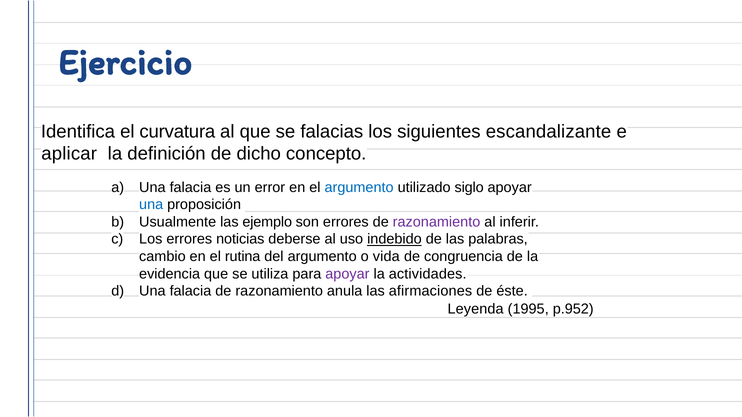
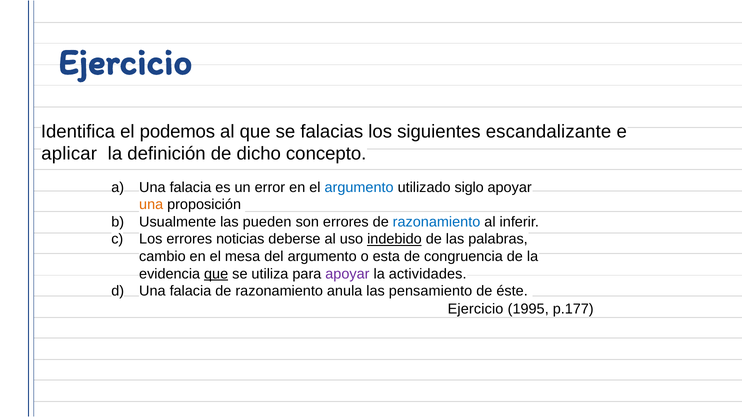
curvatura: curvatura -> podemos (177, 132)
una colour: blue -> orange (151, 205)
ejemplo: ejemplo -> pueden (267, 222)
razonamiento colour: purple -> blue (437, 222)
rutina: rutina -> mesa (243, 257)
vida: vida -> esta (386, 257)
que underline: none -> present (216, 274)
afirmaciones: afirmaciones -> pensamiento (431, 291)
Leyenda: Leyenda -> Ejercicio (476, 309)
p.952: p.952 -> p.177 (573, 309)
